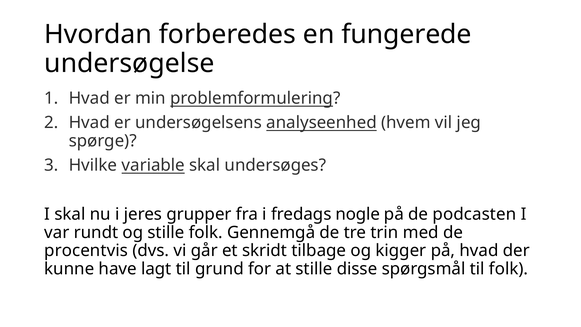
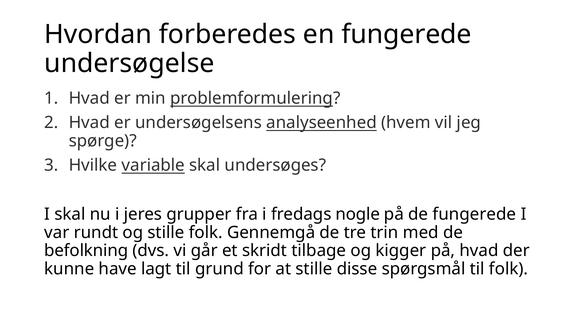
de podcasten: podcasten -> fungerede (474, 214)
procentvis: procentvis -> befolkning (86, 251)
